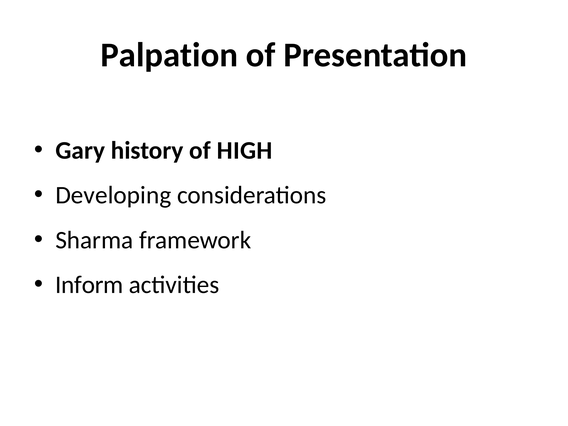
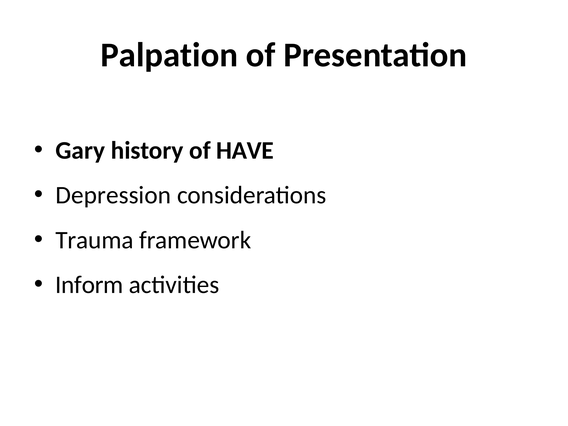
HIGH: HIGH -> HAVE (245, 150)
Developing: Developing -> Depression (113, 195)
Sharma: Sharma -> Trauma (94, 240)
